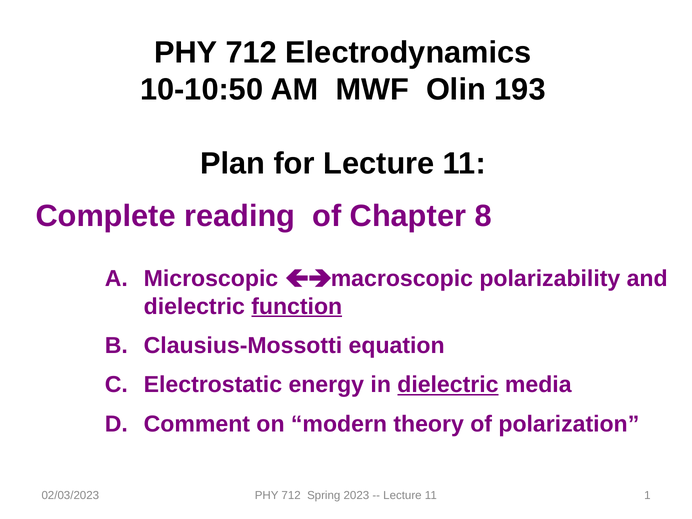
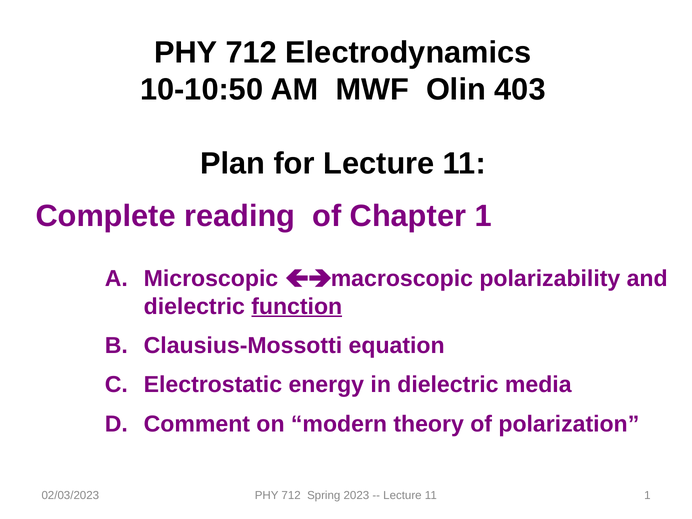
193: 193 -> 403 (520, 90)
Chapter 8: 8 -> 1 (483, 216)
dielectric underline: present -> none (448, 385)
